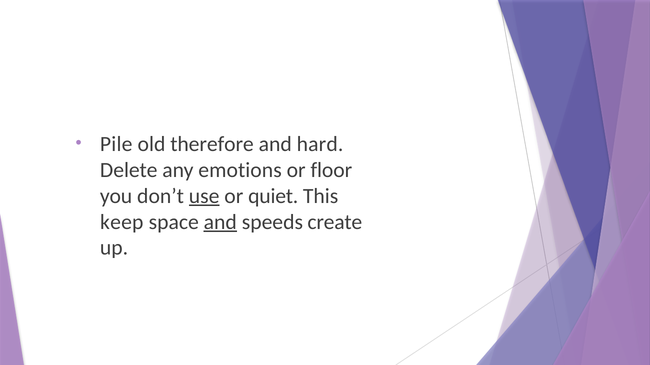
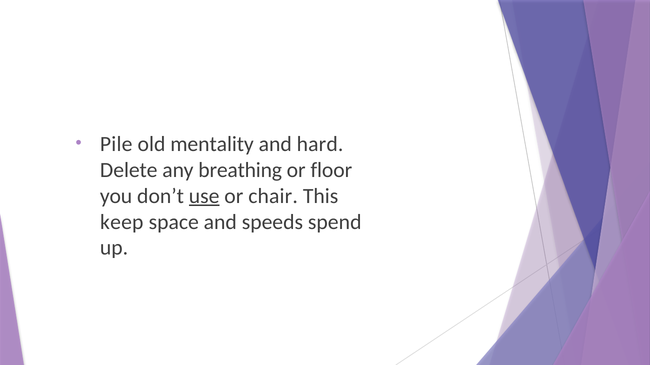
therefore: therefore -> mentality (212, 144)
emotions: emotions -> breathing (240, 170)
quiet: quiet -> chair (273, 196)
and underline: present -> none (220, 222)
create: create -> spend (335, 222)
